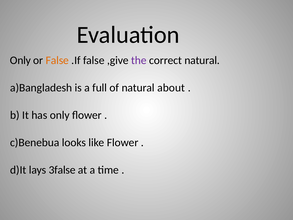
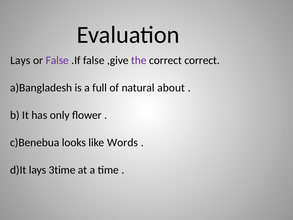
Only: Only -> Lays (20, 60)
False colour: orange -> purple (57, 60)
correct natural: natural -> correct (202, 60)
like Flower: Flower -> Words (123, 142)
3false: 3false -> 3time (62, 170)
